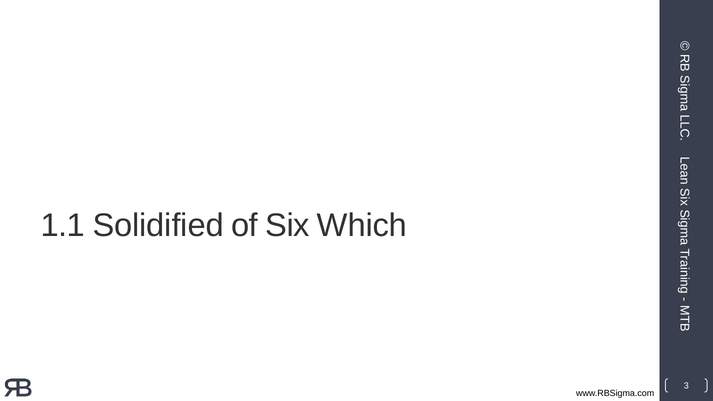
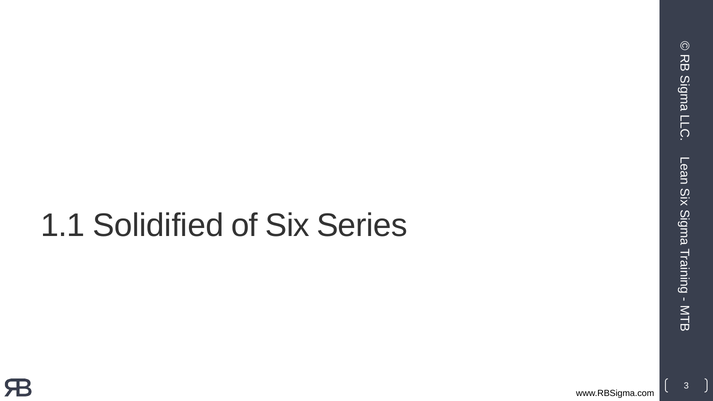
Which: Which -> Series (362, 225)
